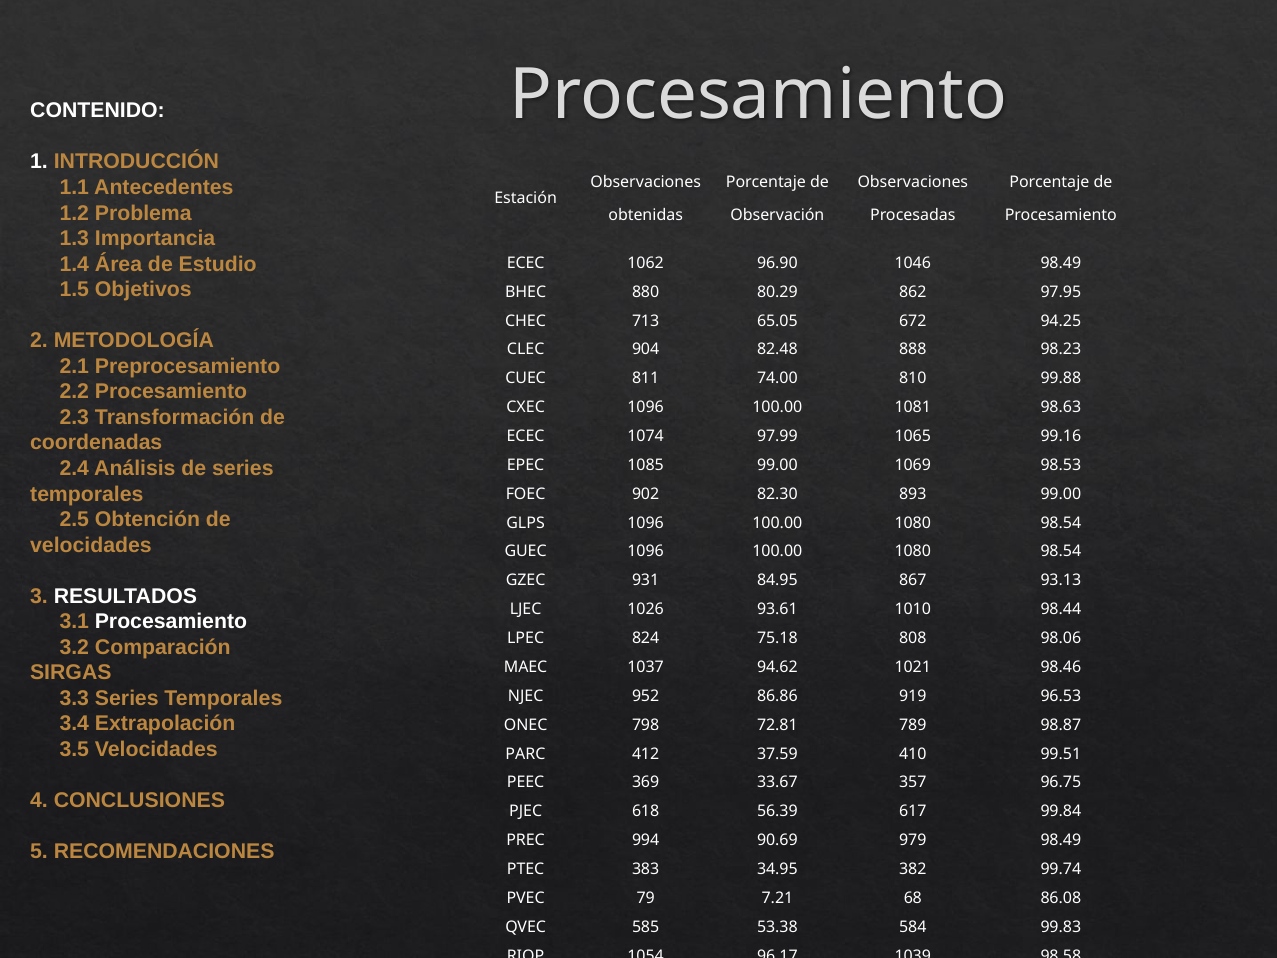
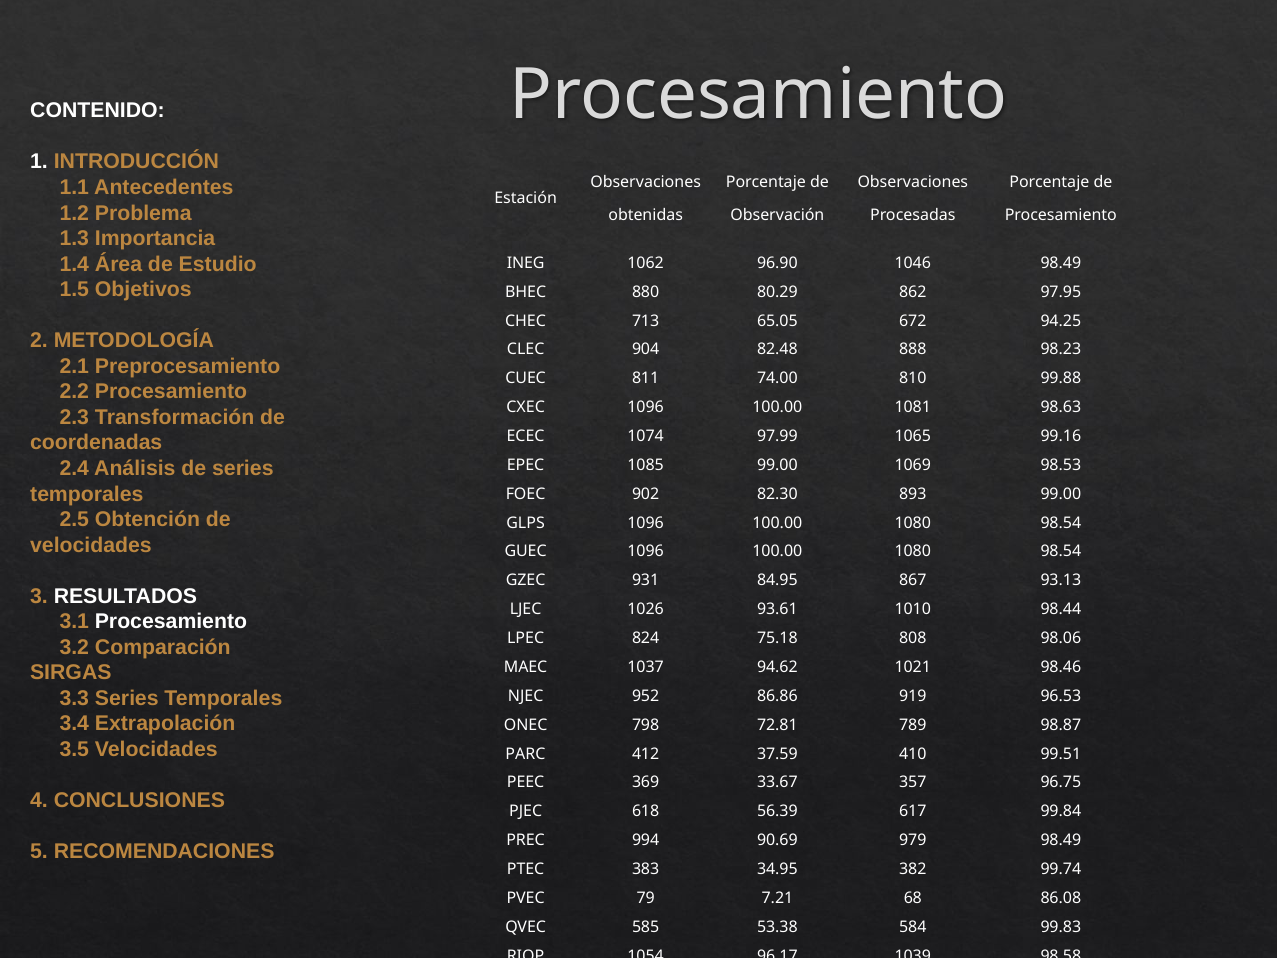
ECEC: ECEC -> INEG (526, 263)
